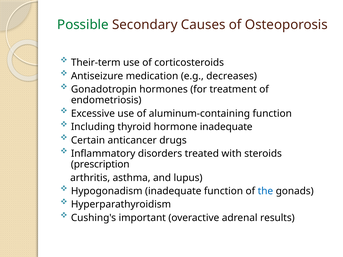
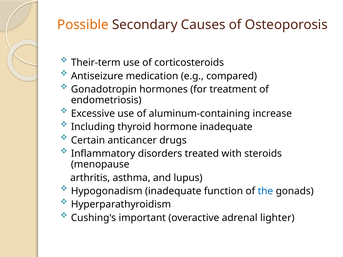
Possible colour: green -> orange (83, 25)
decreases: decreases -> compared (232, 76)
aluminum-containing function: function -> increase (272, 114)
prescription: prescription -> menopause (100, 165)
results: results -> lighter (277, 218)
